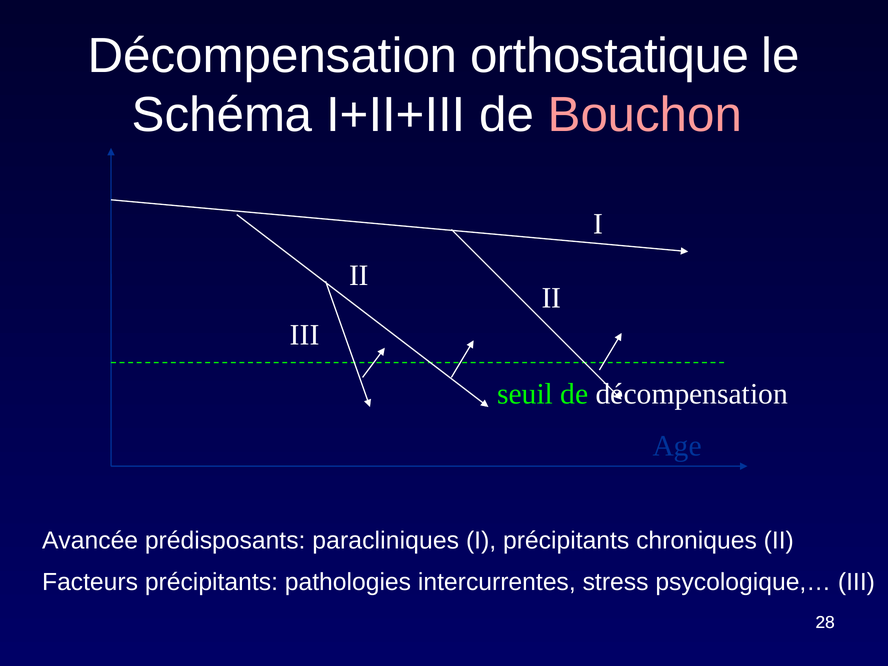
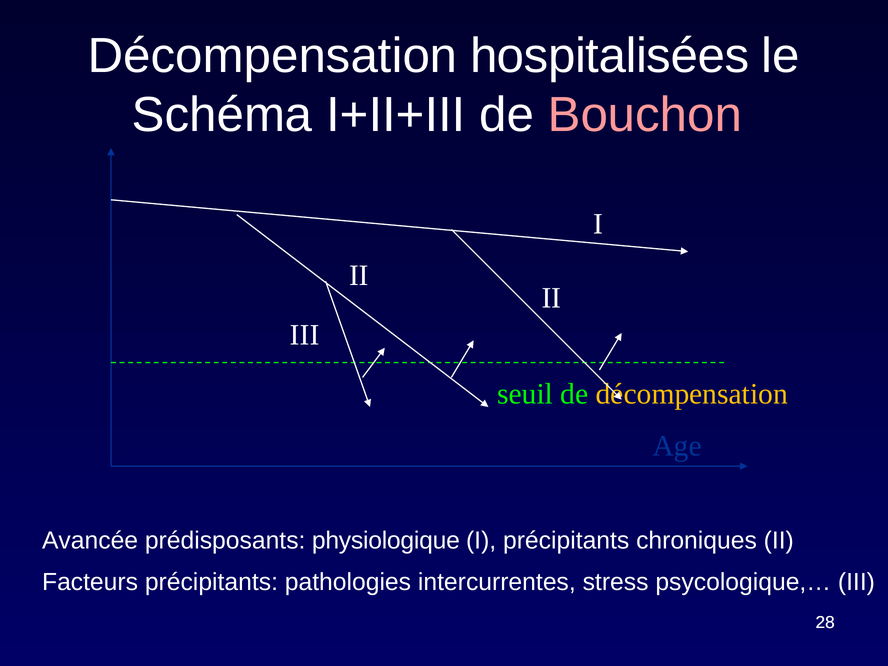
orthostatique: orthostatique -> hospitalisées (610, 56)
décompensation colour: white -> yellow (692, 394)
paracliniques: paracliniques -> physiologique (386, 541)
